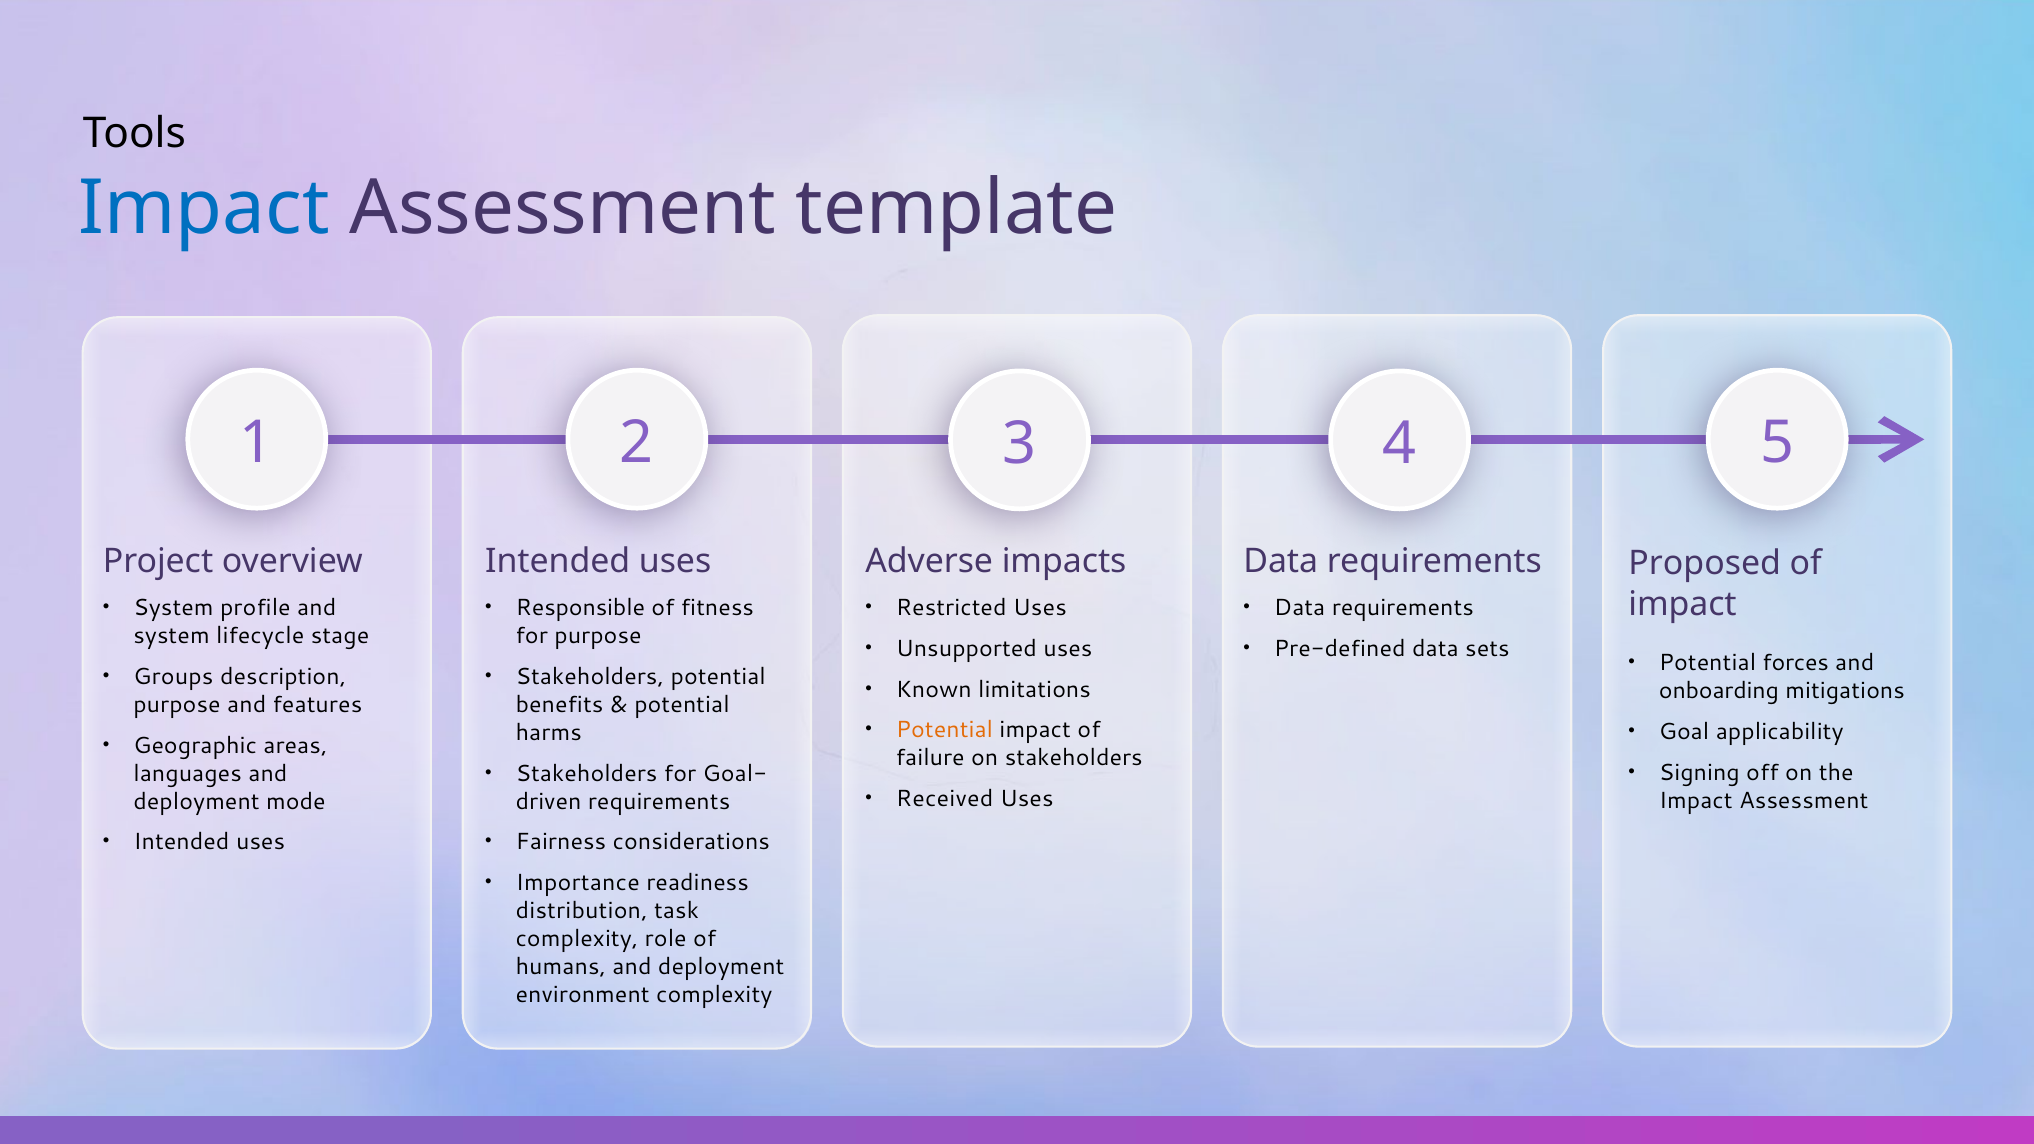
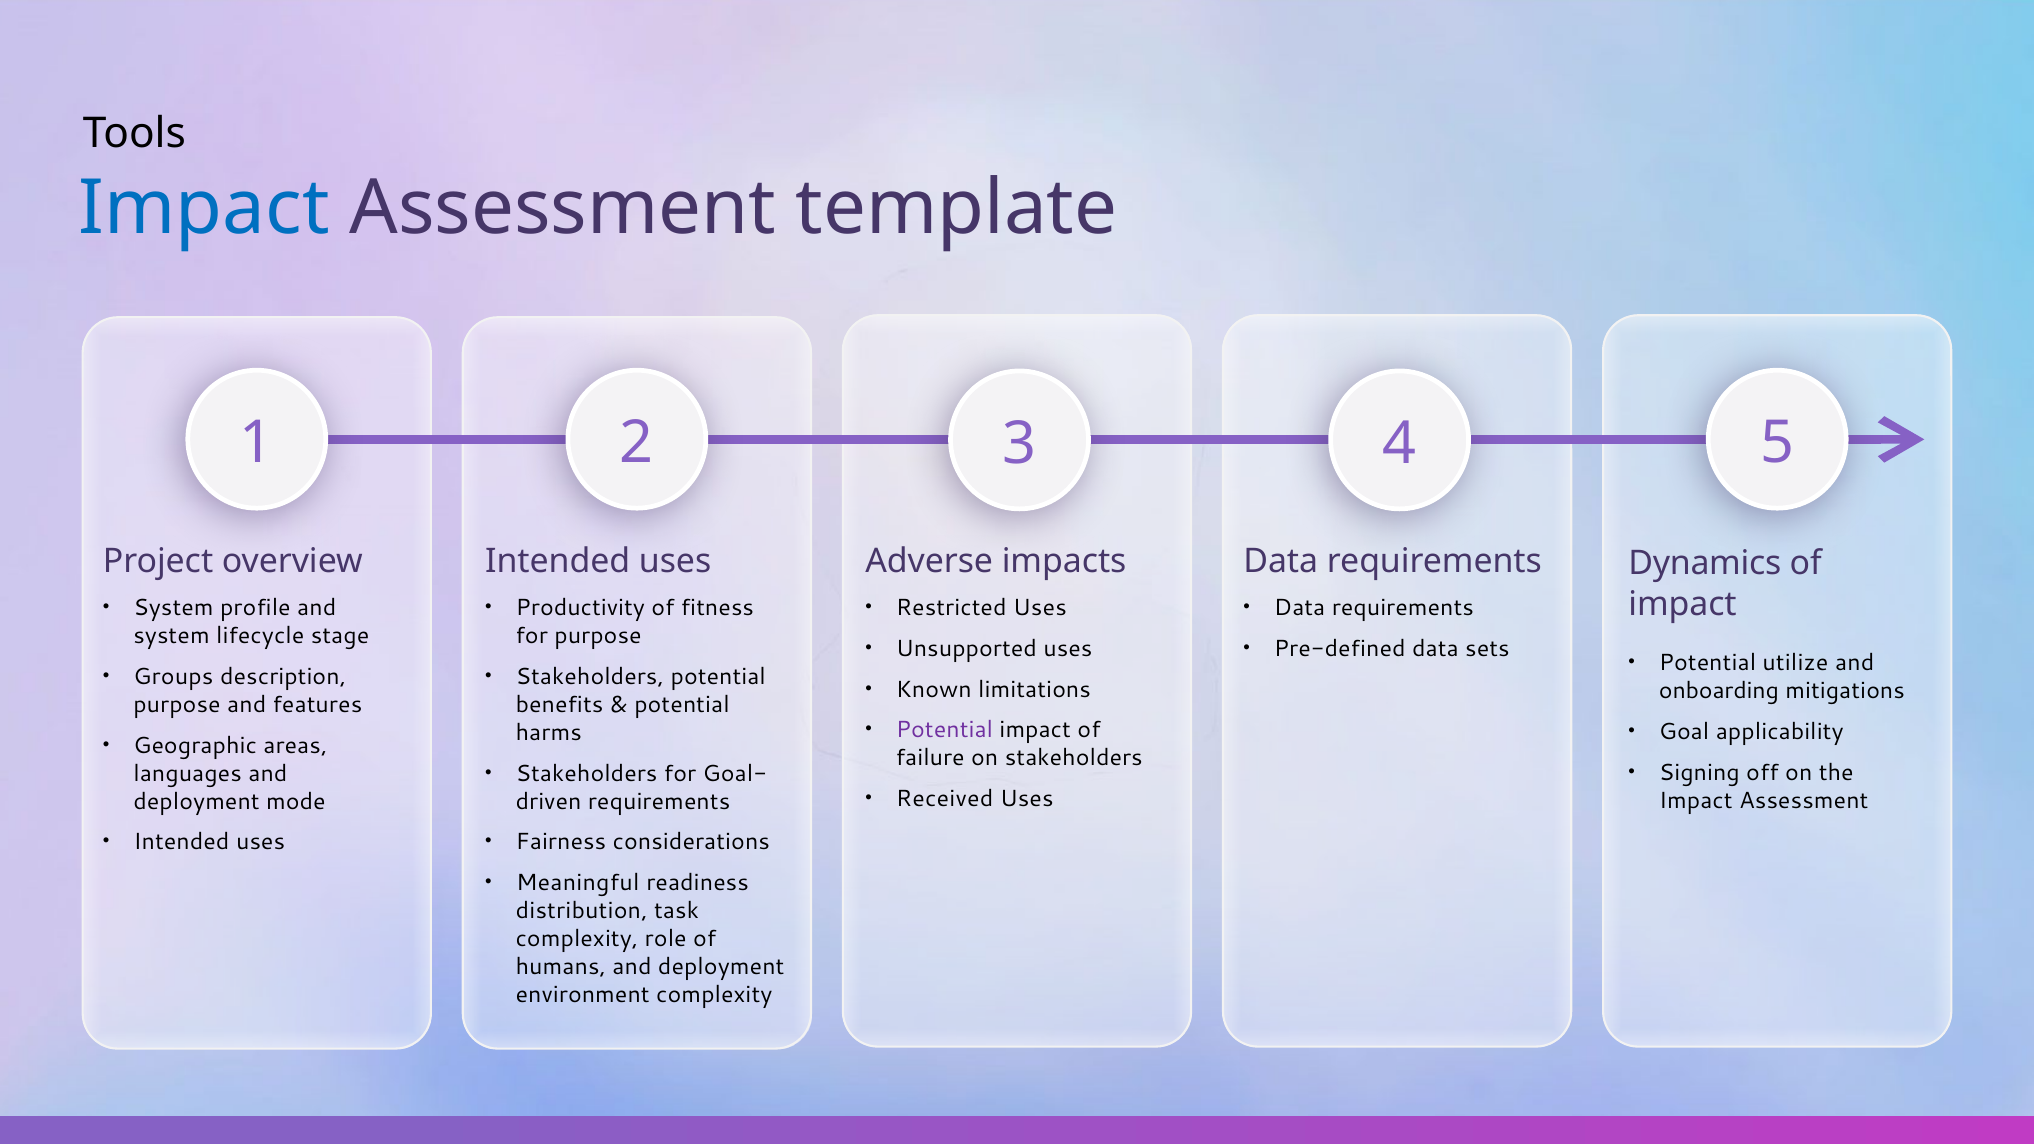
Proposed: Proposed -> Dynamics (1705, 564)
Responsible: Responsible -> Productivity (580, 608)
forces: forces -> utilize (1795, 663)
Potential colour: orange -> purple (945, 730)
Importance: Importance -> Meaningful (578, 883)
